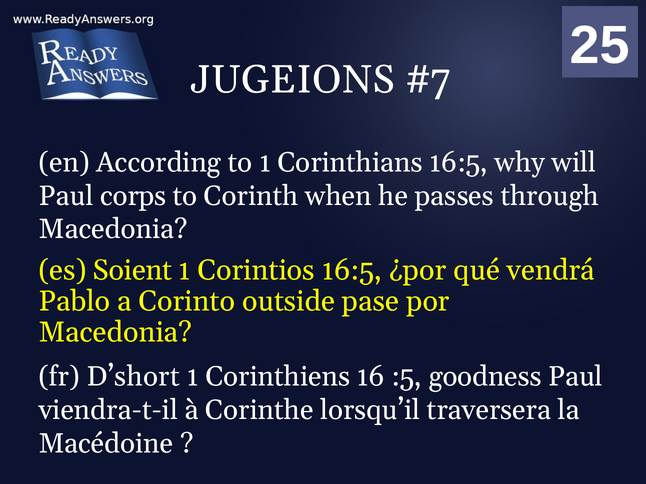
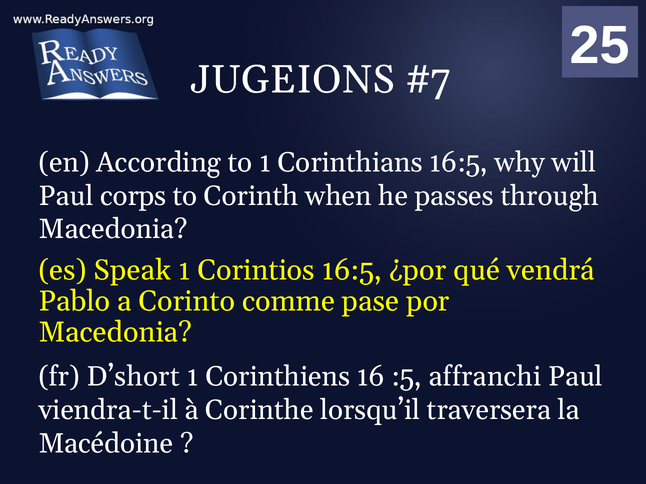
Soient: Soient -> Speak (132, 271)
outside: outside -> comme (289, 302)
goodness: goodness -> affranchi (485, 377)
